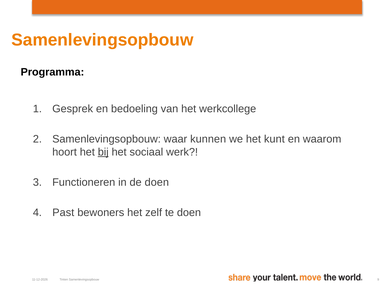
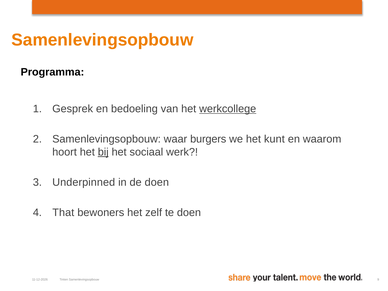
werkcollege underline: none -> present (228, 109)
kunnen: kunnen -> burgers (208, 139)
Functioneren: Functioneren -> Underpinned (84, 182)
Past: Past -> That (63, 212)
